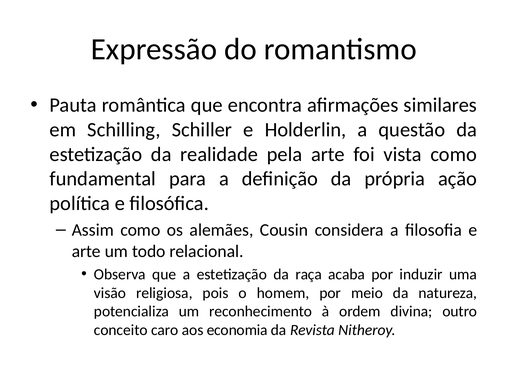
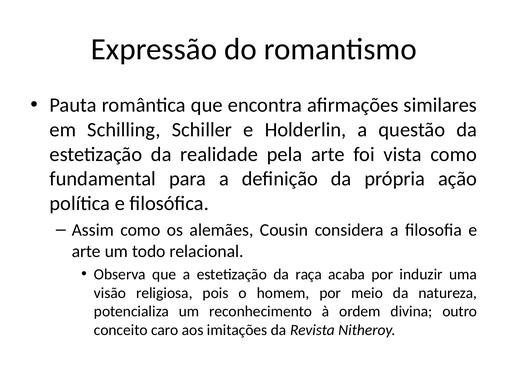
economia: economia -> imitações (237, 330)
